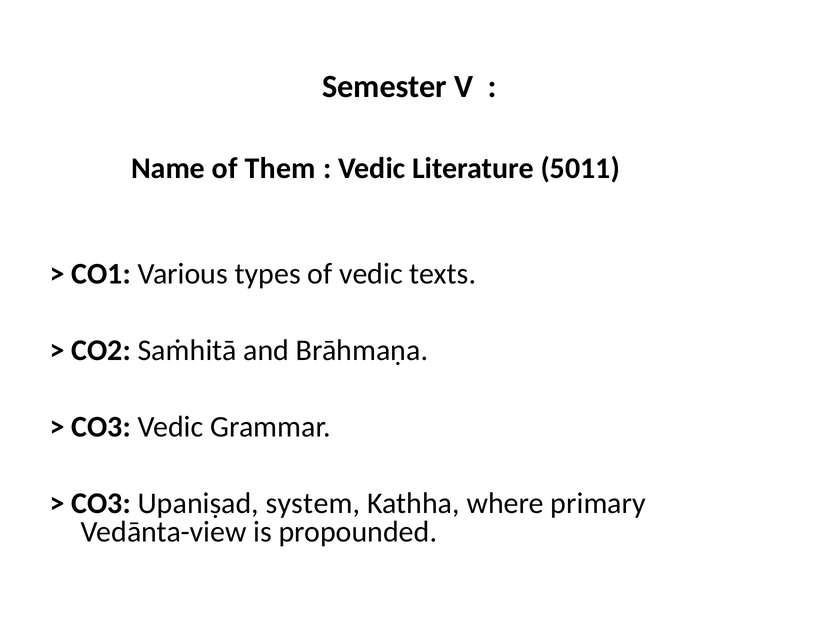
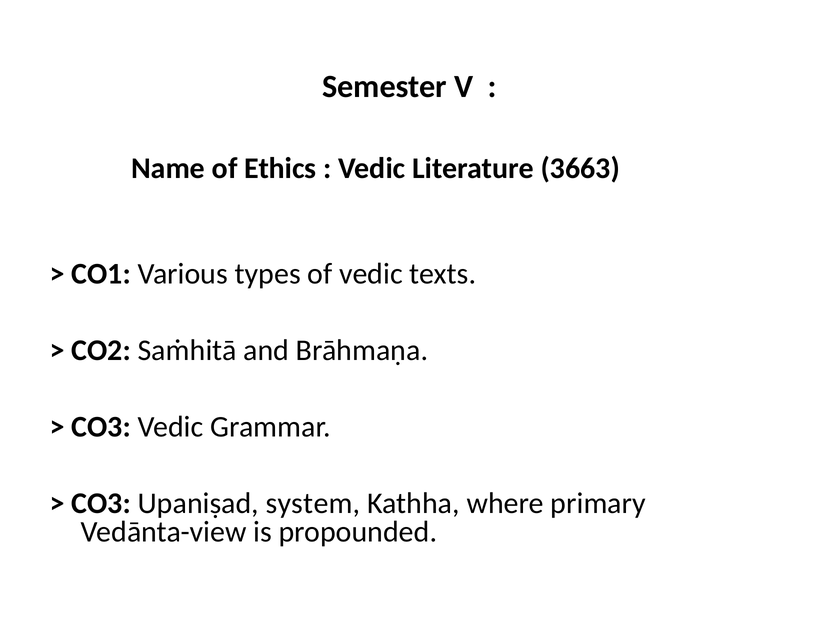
Them: Them -> Ethics (280, 168)
5011: 5011 -> 3663 (580, 168)
